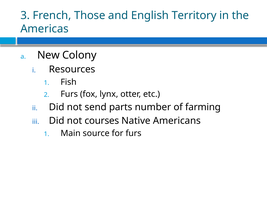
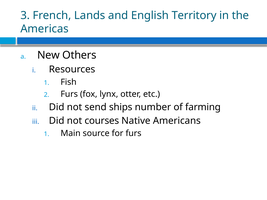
Those: Those -> Lands (90, 15)
Colony: Colony -> Others (79, 55)
parts: parts -> ships (121, 107)
